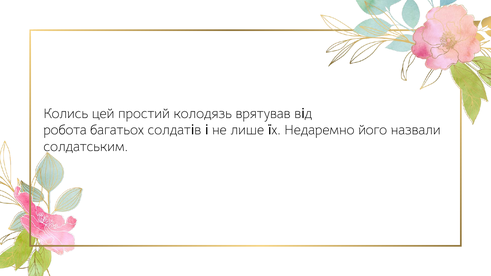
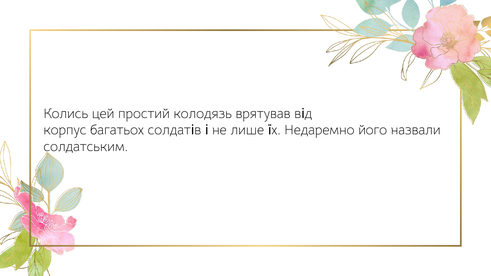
робота: робота -> корпус (65, 130)
